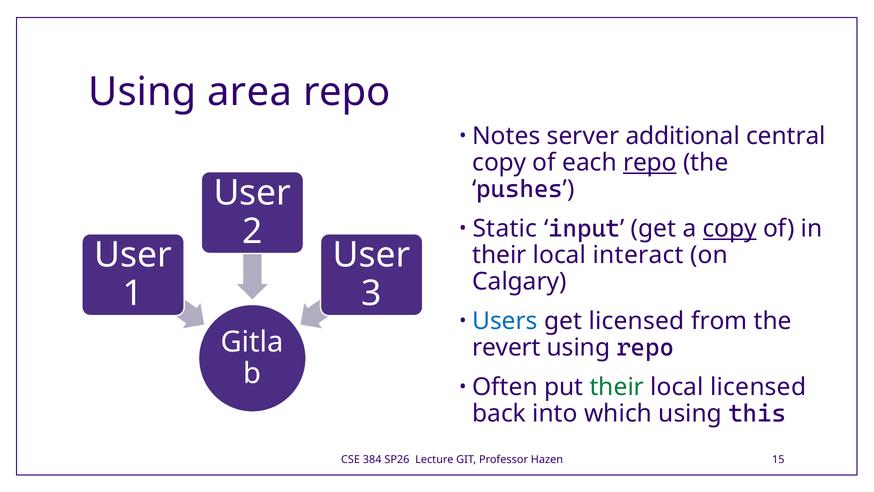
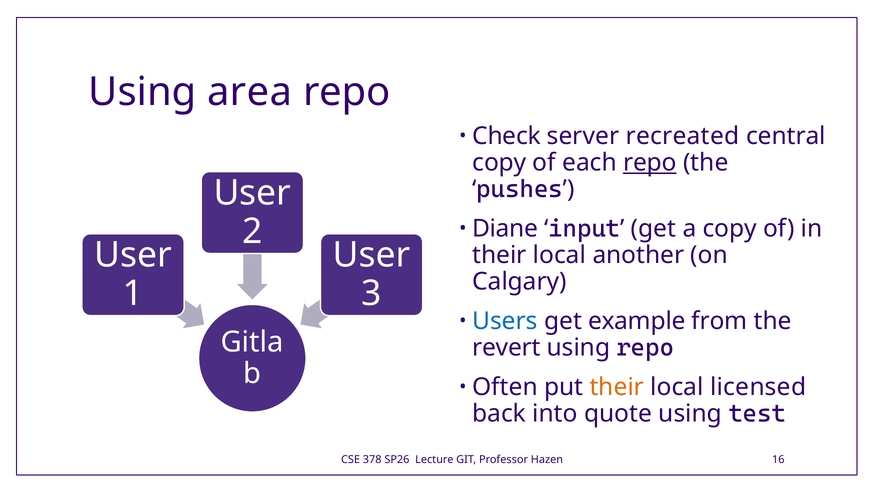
Notes: Notes -> Check (507, 136)
additional: additional -> recreated (683, 136)
Static: Static -> Diane (505, 228)
copy underline: present -> none (730, 228)
interact: interact -> another (638, 255)
get licensed: licensed -> example (637, 321)
their colour: green -> orange (617, 387)
which: which -> quote (618, 413)
this: this -> test (757, 413)
384: 384 -> 378 (372, 459)
15: 15 -> 16 (778, 459)
